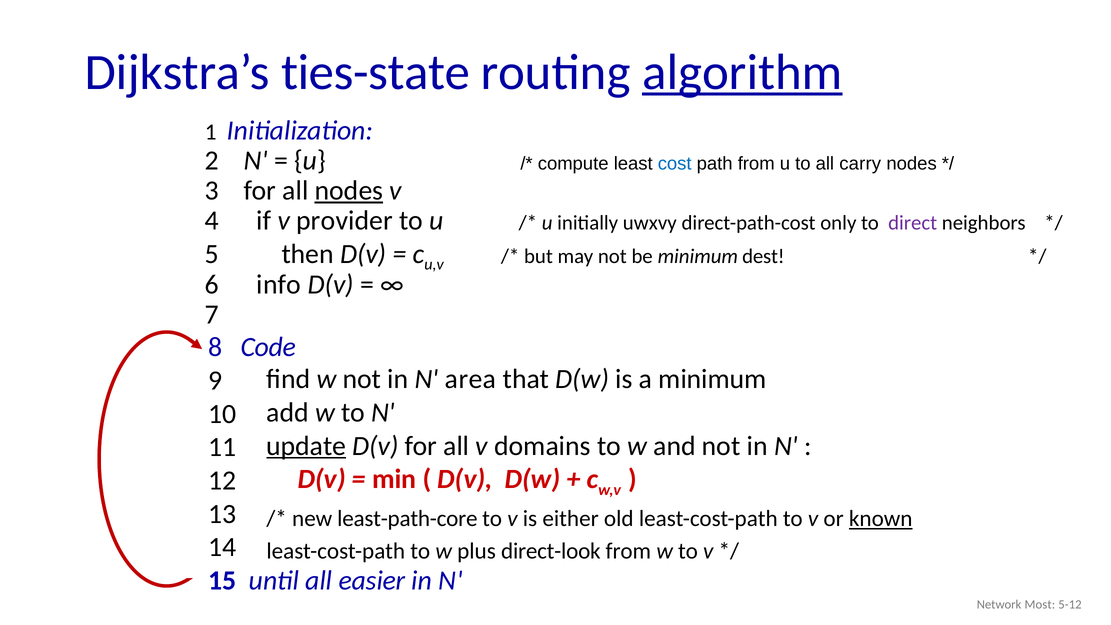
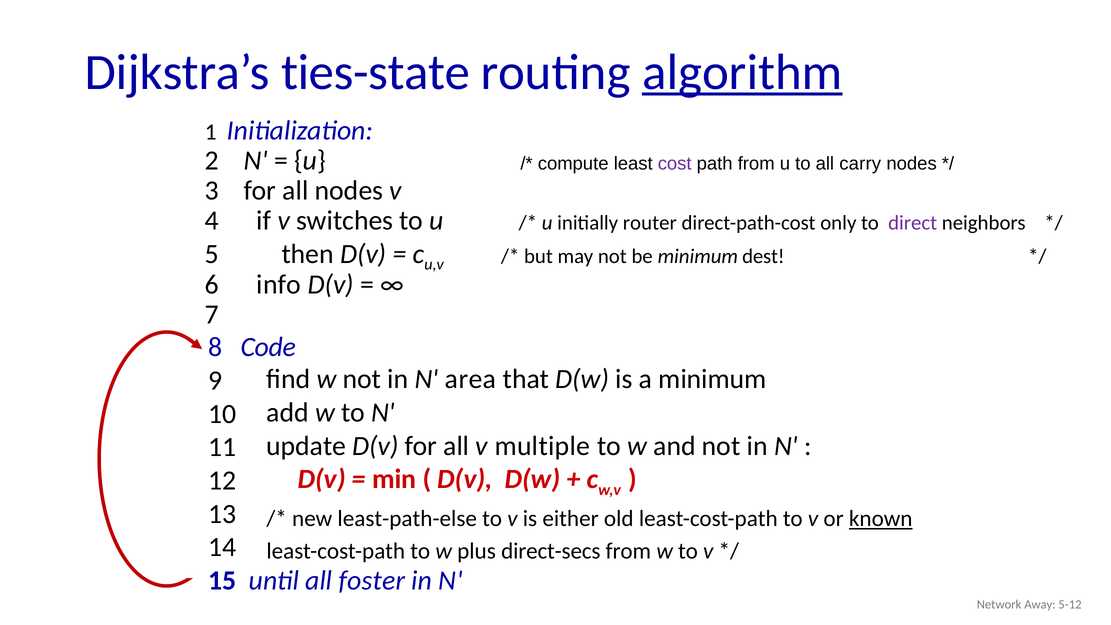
cost colour: blue -> purple (675, 164)
nodes underline: present -> none (349, 191)
provider: provider -> switches (345, 221)
uwxvy: uwxvy -> router (650, 223)
update underline: present -> none (306, 446)
domains: domains -> multiple (542, 446)
least-path-core: least-path-core -> least-path-else (407, 519)
direct-look: direct-look -> direct-secs (551, 551)
easier: easier -> foster (372, 580)
Most: Most -> Away (1040, 604)
